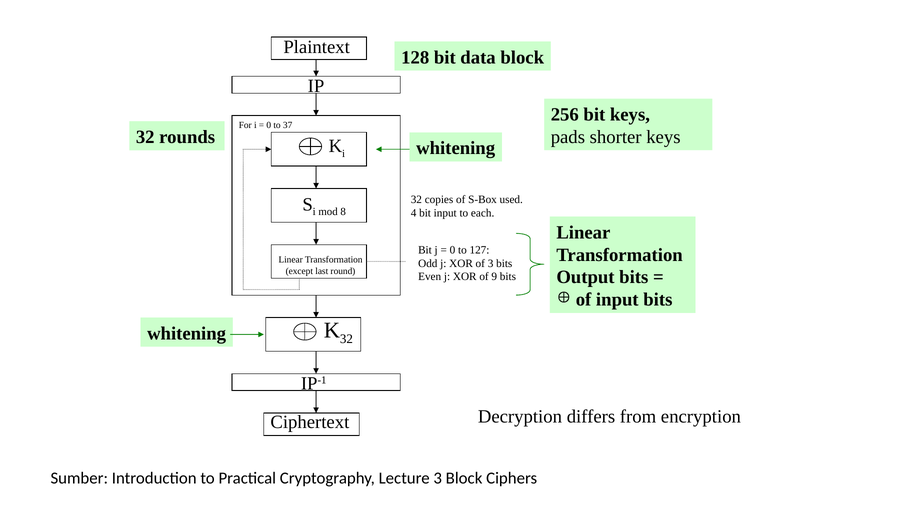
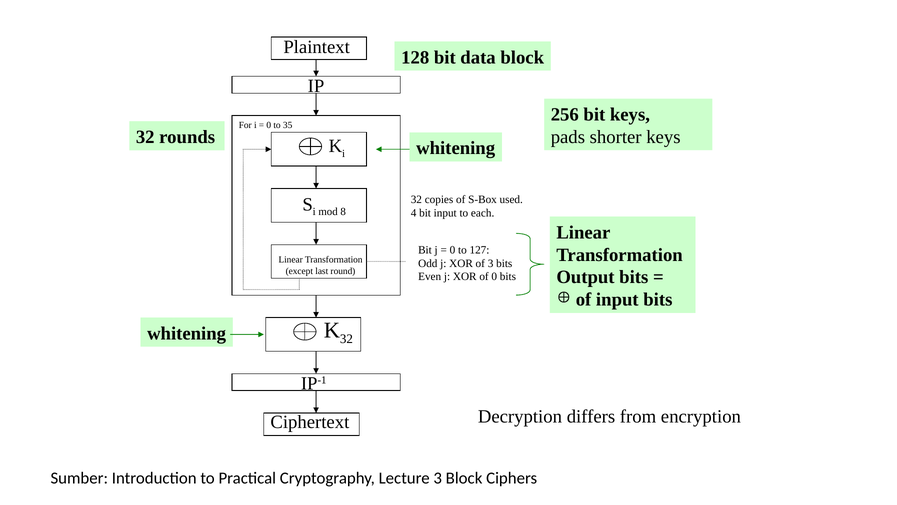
37: 37 -> 35 (288, 125)
of 9: 9 -> 0 (494, 277)
